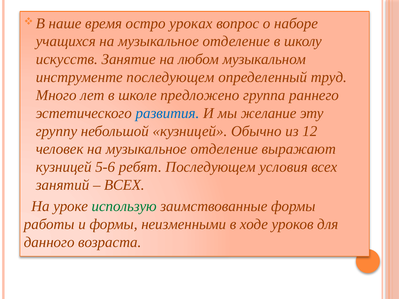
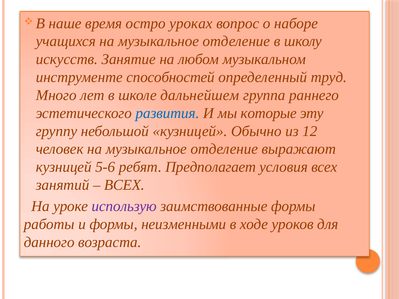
инструменте последующем: последующем -> способностей (171, 77)
предложено: предложено -> дальнейшем (200, 95)
желание: желание -> которые (269, 113)
ребят Последующем: Последующем -> Предполагает (211, 167)
использую colour: green -> purple (124, 206)
